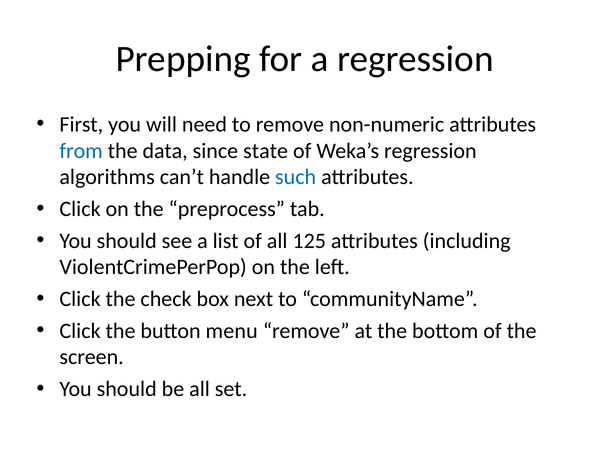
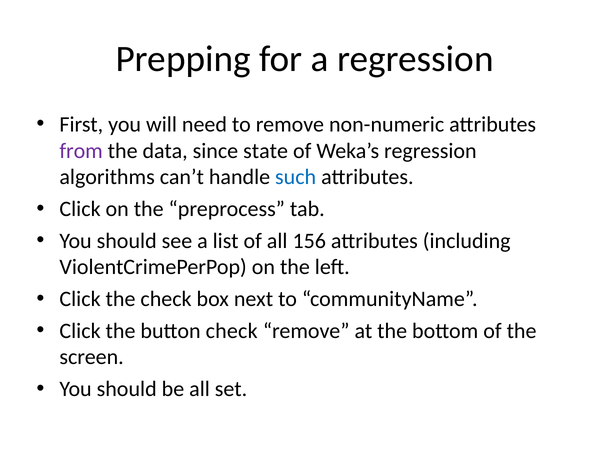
from colour: blue -> purple (81, 151)
125: 125 -> 156 (309, 241)
button menu: menu -> check (232, 331)
